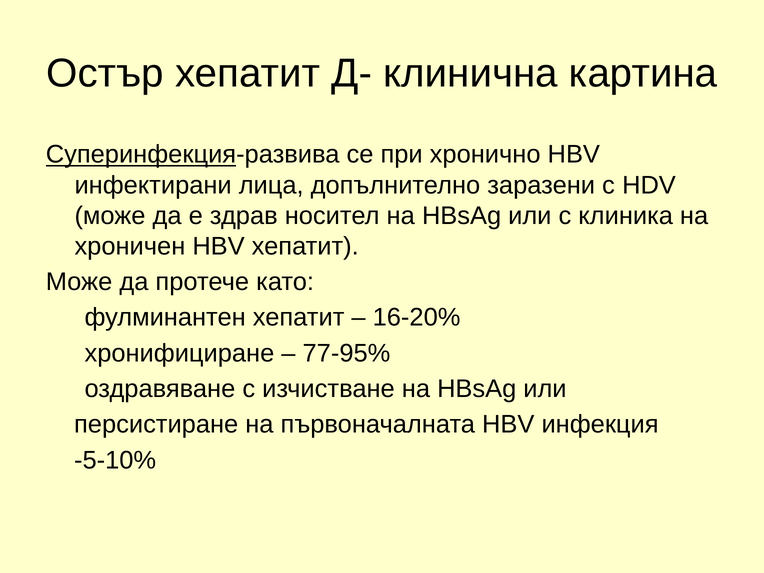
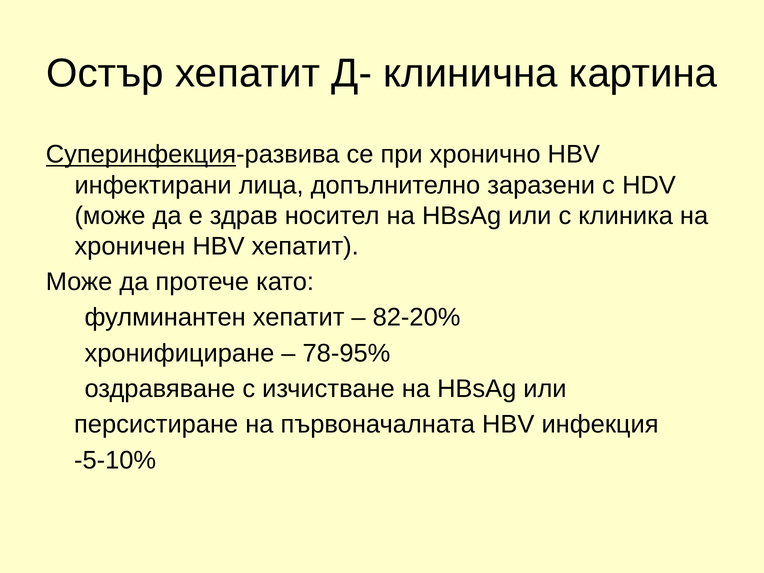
16-20%: 16-20% -> 82-20% (417, 318)
77-95%: 77-95% -> 78-95% (346, 353)
